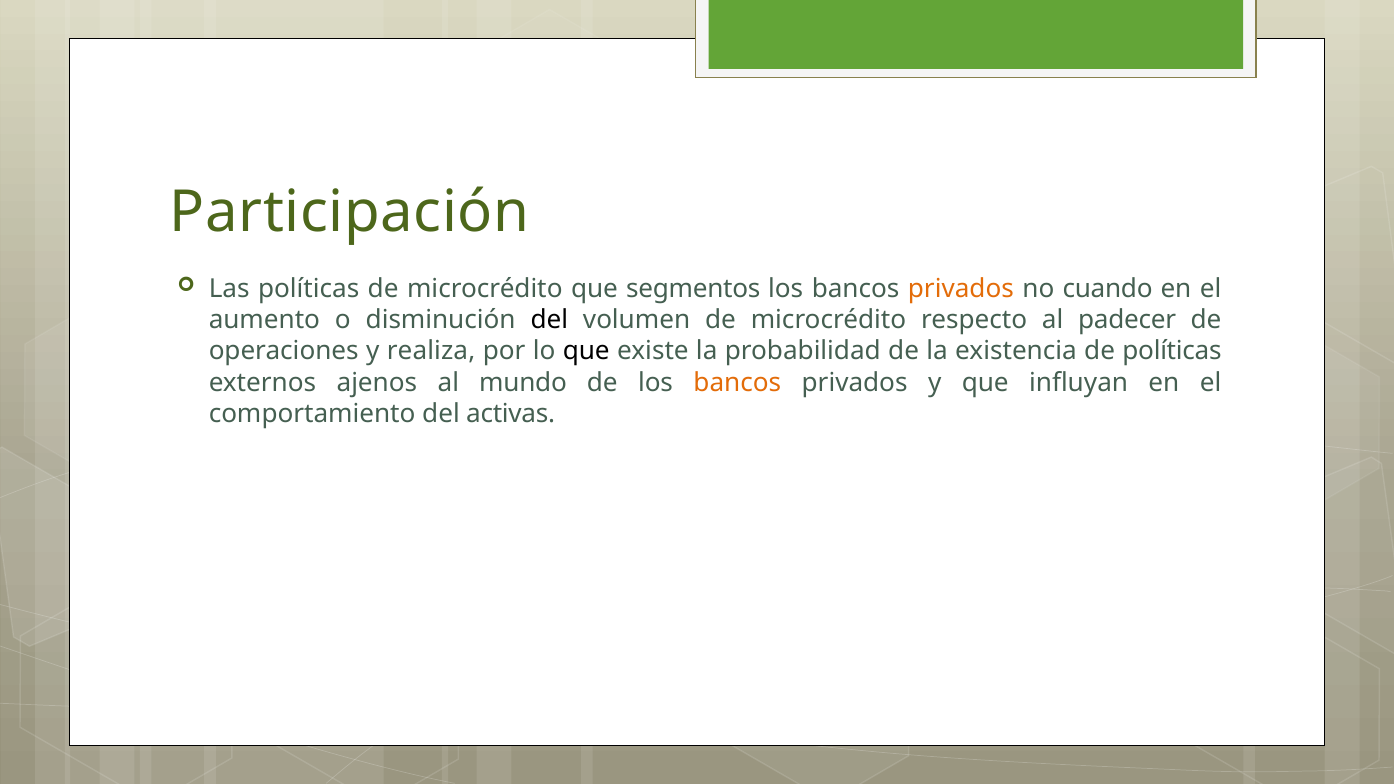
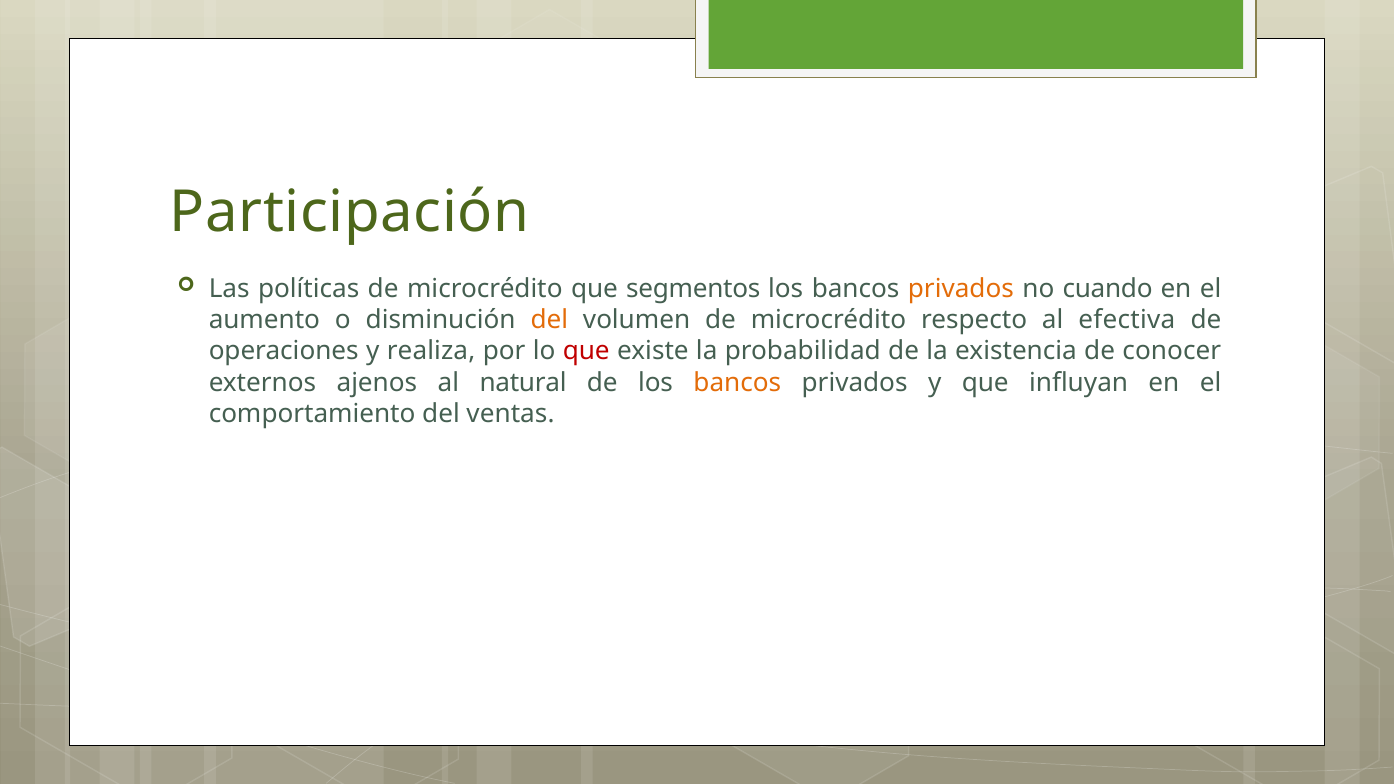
del colour: black -> orange (549, 320)
padecer: padecer -> efectiva (1127, 320)
que colour: black -> red (586, 351)
de políticas: políticas -> conocer (1172, 351)
mundo: mundo -> natural (523, 383)
activas: activas -> ventas (510, 414)
